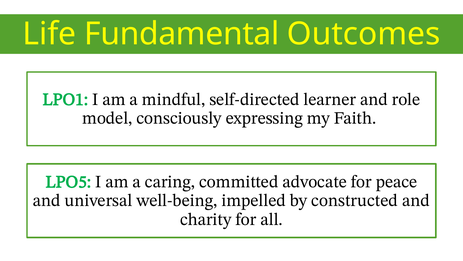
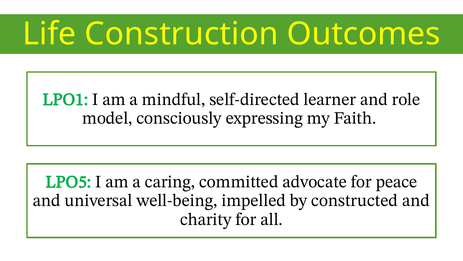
Fundamental: Fundamental -> Construction (182, 34)
